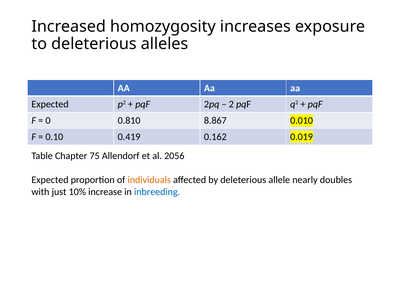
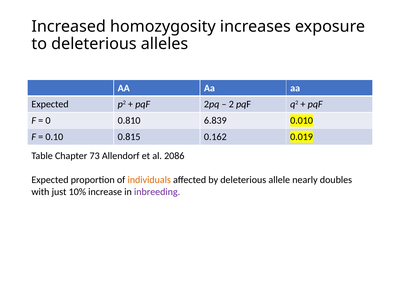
8.867: 8.867 -> 6.839 (215, 121)
0.419: 0.419 -> 0.815 (129, 137)
75: 75 -> 73 (95, 156)
2056: 2056 -> 2086 (174, 156)
inbreeding colour: blue -> purple (157, 192)
